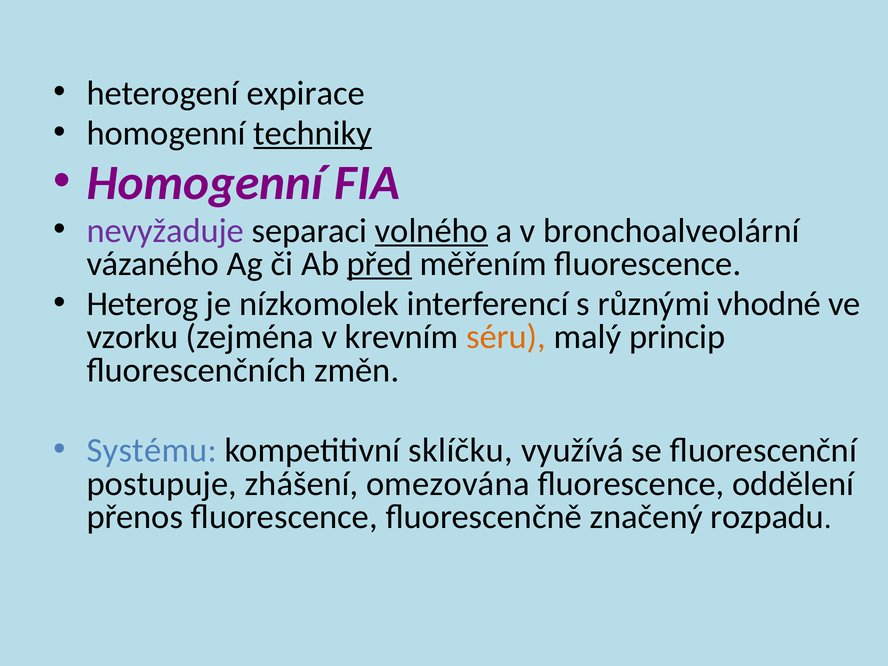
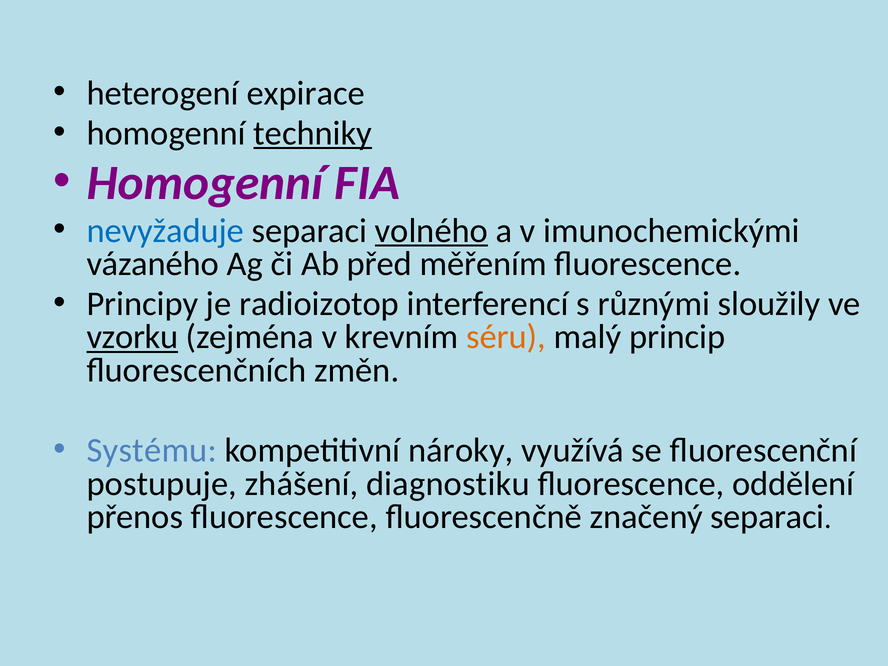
nevyžaduje colour: purple -> blue (165, 231)
bronchoalveolární: bronchoalveolární -> imunochemickými (671, 231)
před underline: present -> none (380, 264)
Heterog: Heterog -> Principy (142, 304)
nízkomolek: nízkomolek -> radioizotop (319, 304)
vhodné: vhodné -> sloužily (769, 304)
vzorku underline: none -> present (133, 337)
sklíčku: sklíčku -> nároky (461, 450)
omezována: omezována -> diagnostiku (448, 484)
značený rozpadu: rozpadu -> separaci (767, 517)
